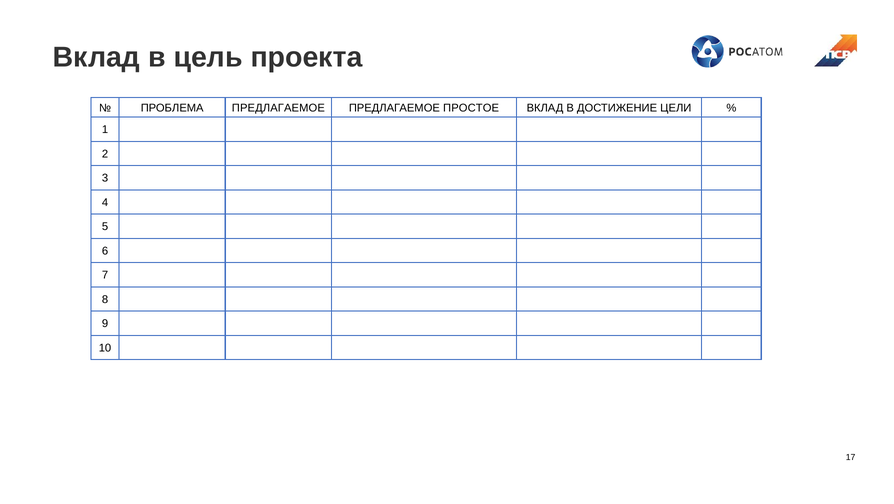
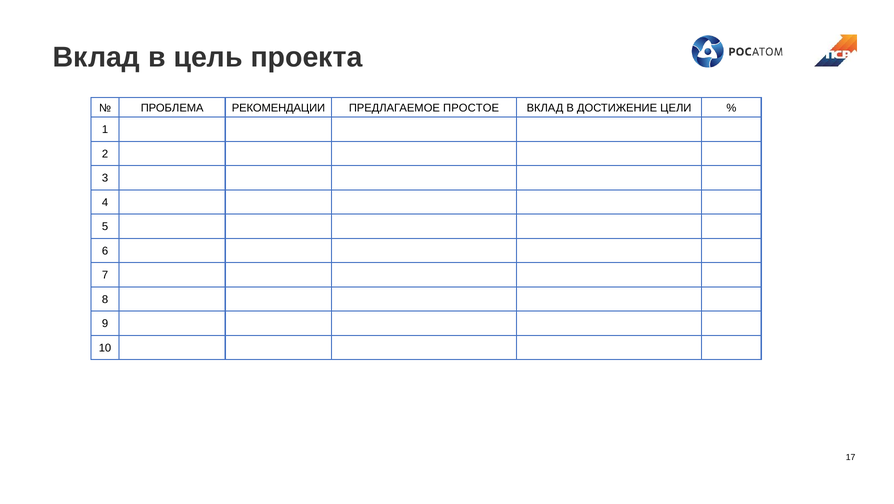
ПРОБЛЕМА ПРЕДЛАГАЕМОЕ: ПРЕДЛАГАЕМОЕ -> РЕКОМЕНДАЦИИ (278, 108)
